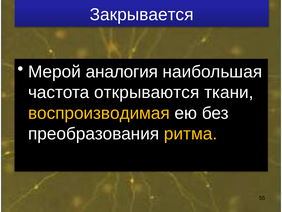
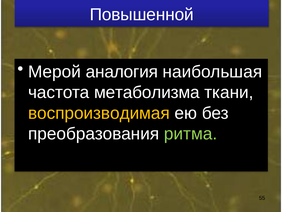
Закрывается: Закрывается -> Повышенной (142, 14)
открываются: открываются -> метаболизма (147, 92)
ритма colour: yellow -> light green (191, 134)
